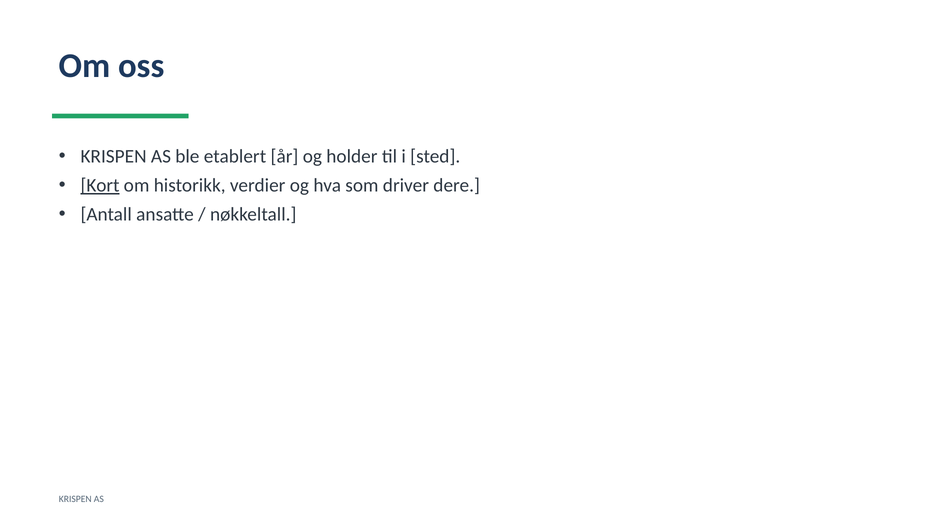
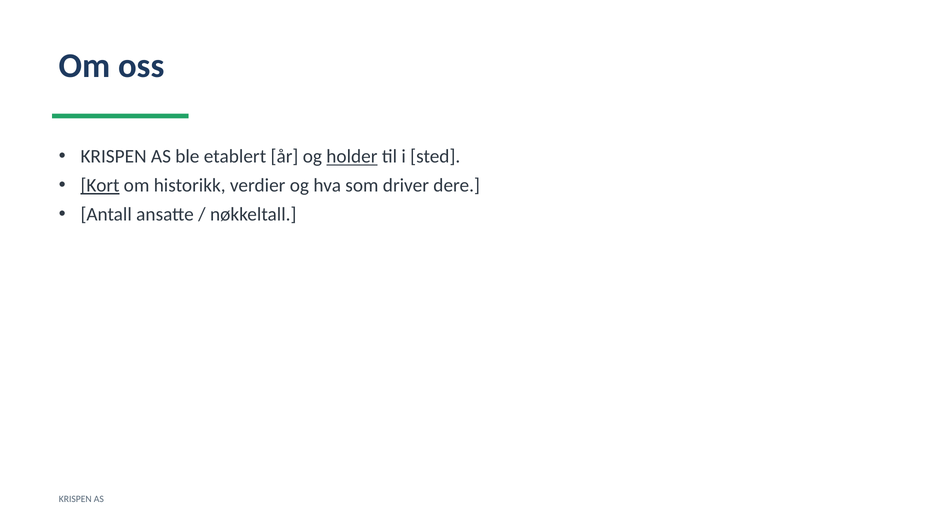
holder underline: none -> present (352, 157)
